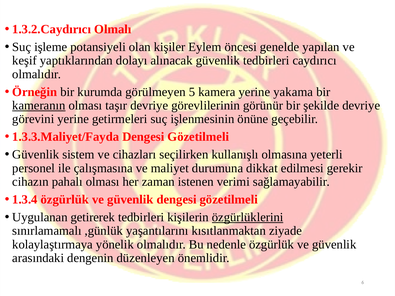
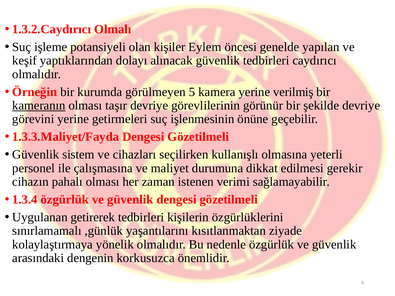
yakama: yakama -> verilmiş (293, 92)
özgürlüklerini underline: present -> none (248, 217)
düzenleyen: düzenleyen -> korkusuzca (146, 258)
